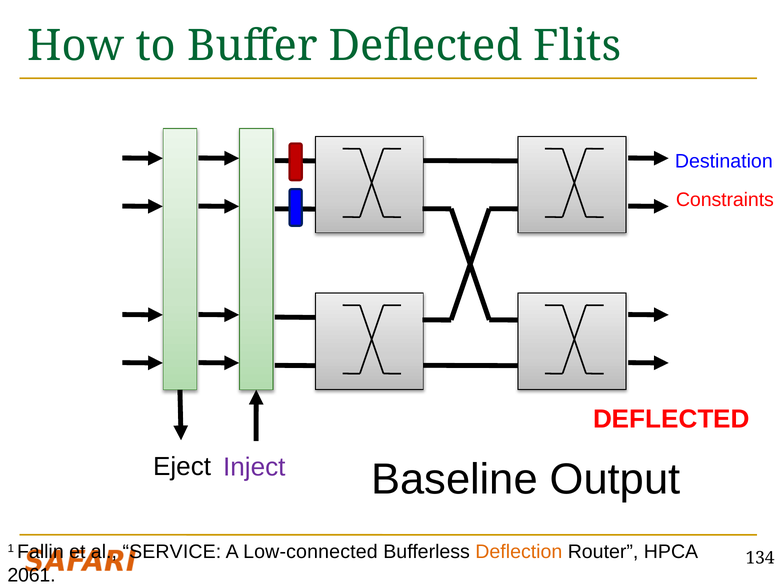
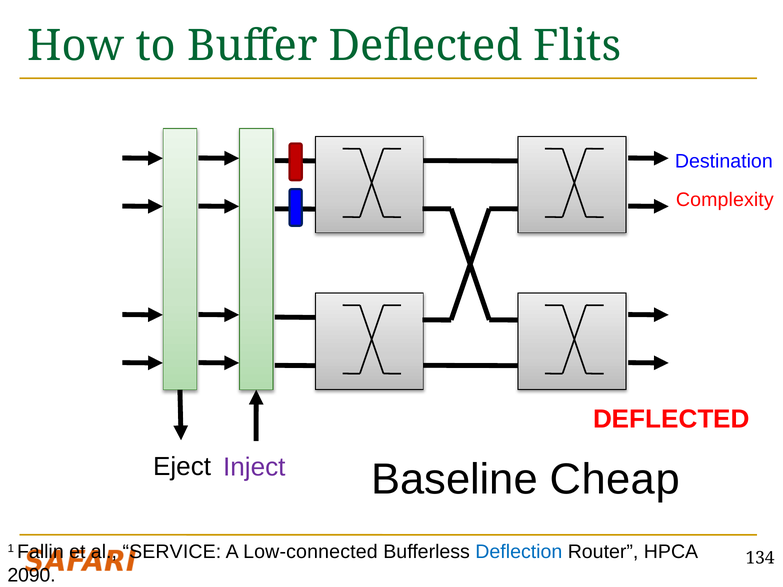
Constraints: Constraints -> Complexity (725, 200)
Output: Output -> Cheap (615, 480)
Deflection colour: orange -> blue (519, 552)
2061: 2061 -> 2090 (31, 575)
